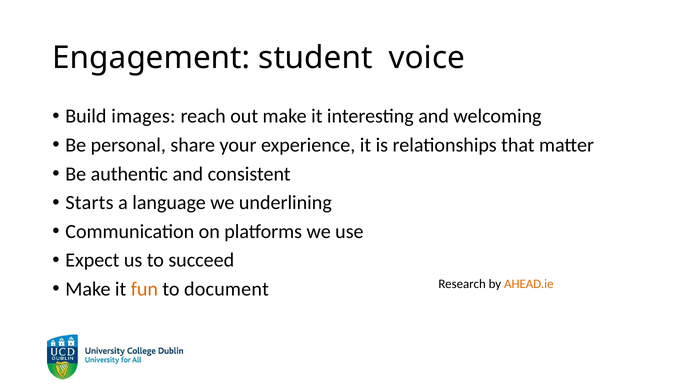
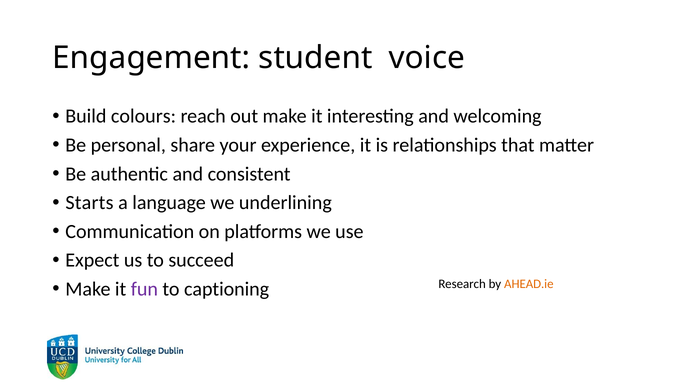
images: images -> colours (143, 116)
fun colour: orange -> purple (144, 289)
document: document -> captioning (227, 289)
